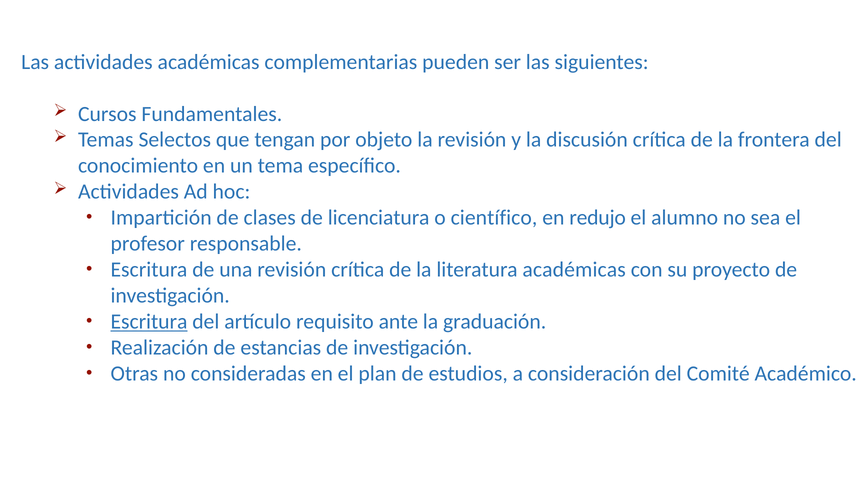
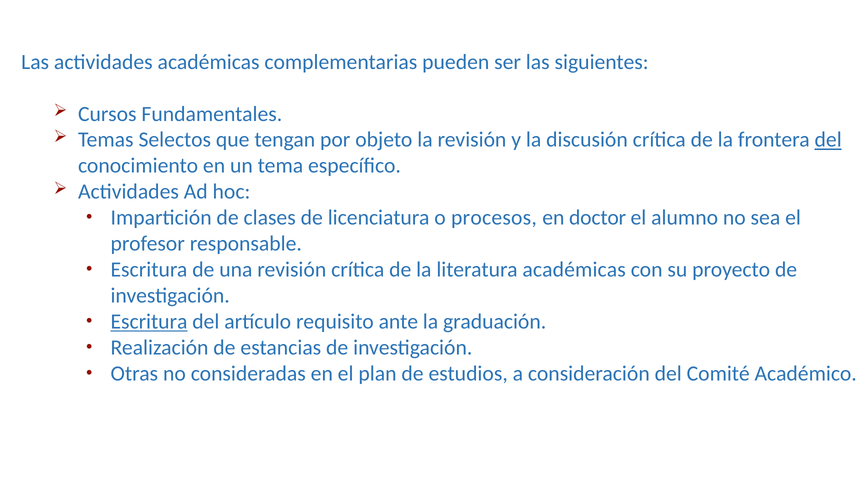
del underline: none -> present (828, 140)
científico: científico -> procesos (494, 218)
redujo: redujo -> doctor (598, 218)
